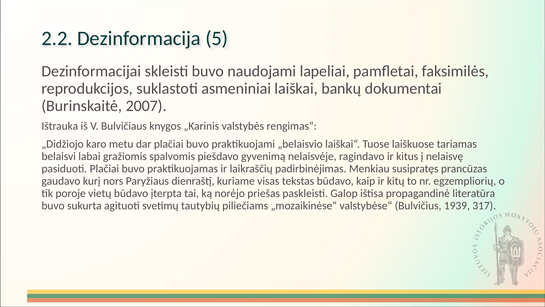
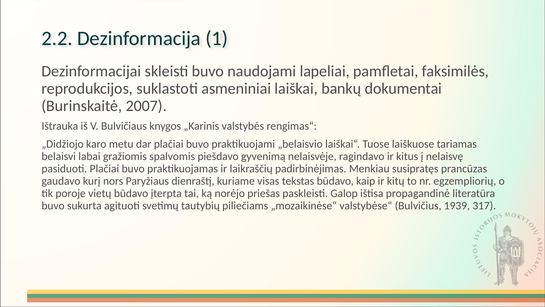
5: 5 -> 1 (217, 38)
